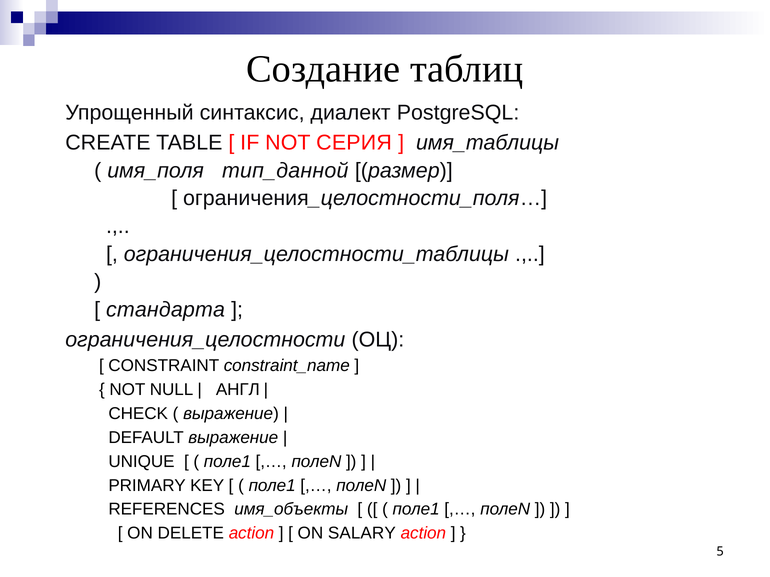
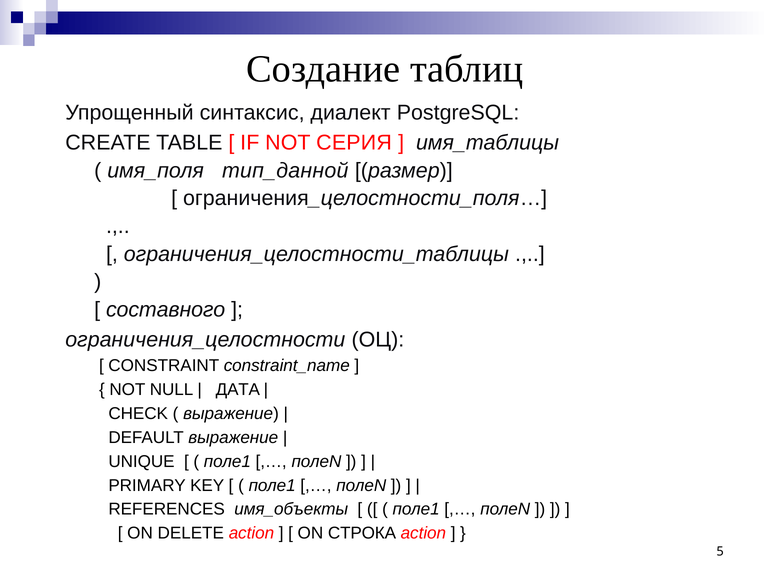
стандарта: стандарта -> составного (166, 310)
АНГЛ: АНГЛ -> ДАТА (238, 390)
SALARY: SALARY -> СТРОКА (362, 534)
